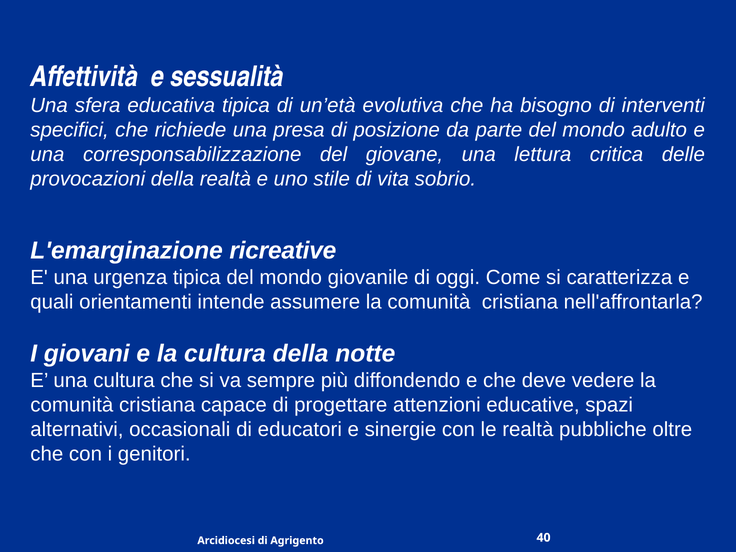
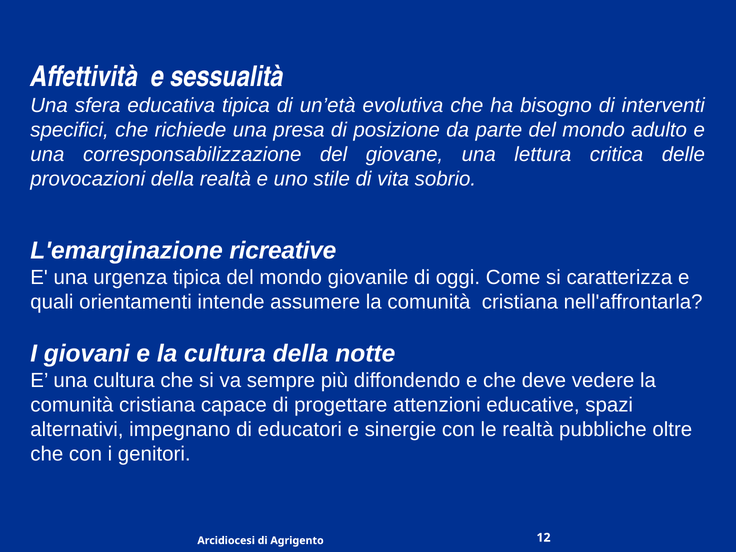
occasionali: occasionali -> impegnano (180, 429)
40: 40 -> 12 (544, 538)
